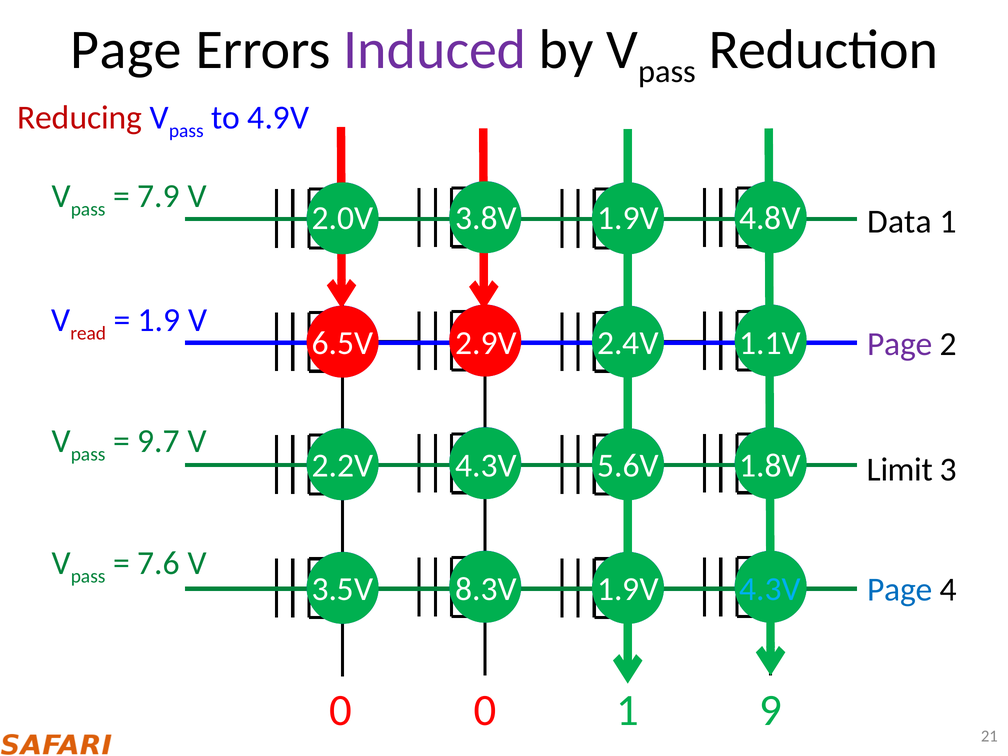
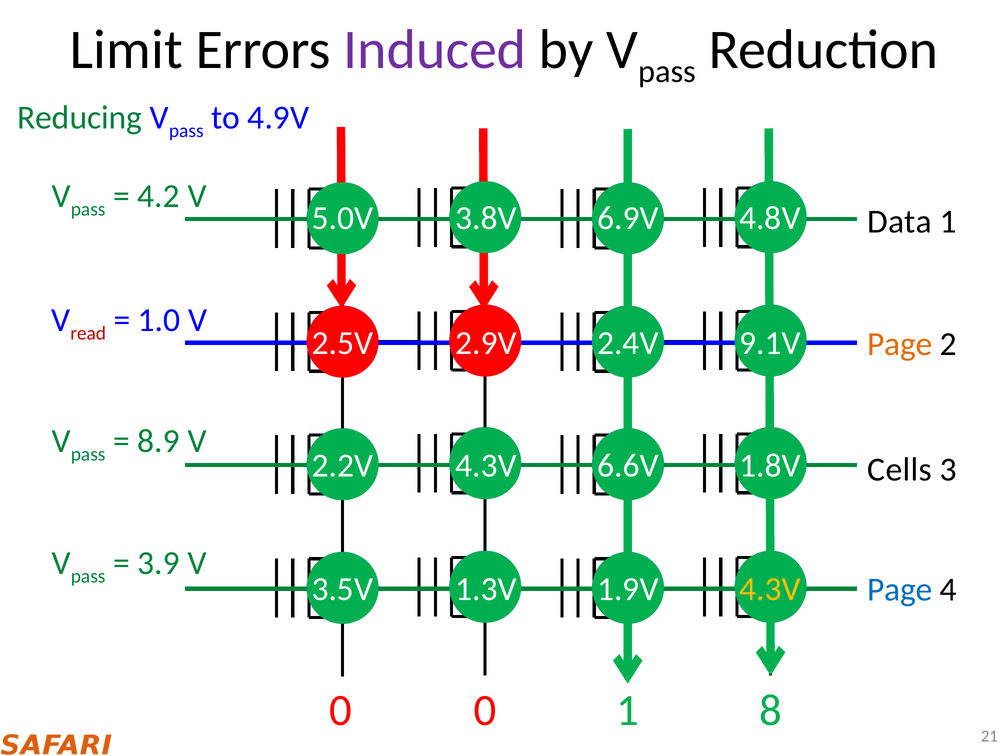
Page: Page -> Limit (126, 50)
Reducing colour: red -> green (80, 118)
7.9: 7.9 -> 4.2 (159, 196)
2.0V: 2.0V -> 5.0V (342, 218)
3.8V 1.9V: 1.9V -> 6.9V (628, 218)
1.9: 1.9 -> 1.0 (159, 320)
6.5V: 6.5V -> 2.5V (342, 343)
1.1V: 1.1V -> 9.1V (770, 343)
Page colour: purple -> orange (900, 344)
9.7: 9.7 -> 8.9 (159, 441)
5.6V: 5.6V -> 6.6V (628, 466)
Limit: Limit -> Cells (900, 470)
7.6: 7.6 -> 3.9 (159, 563)
8.3V: 8.3V -> 1.3V (486, 589)
4.3V colour: light blue -> yellow (770, 589)
9: 9 -> 8 (771, 710)
